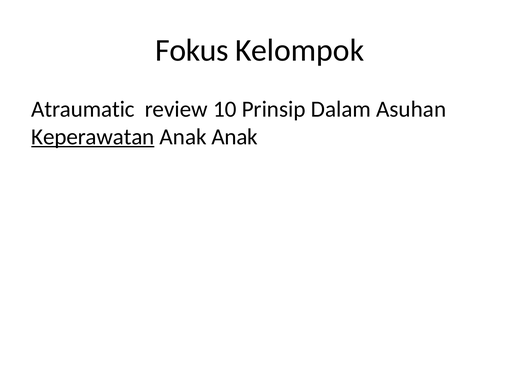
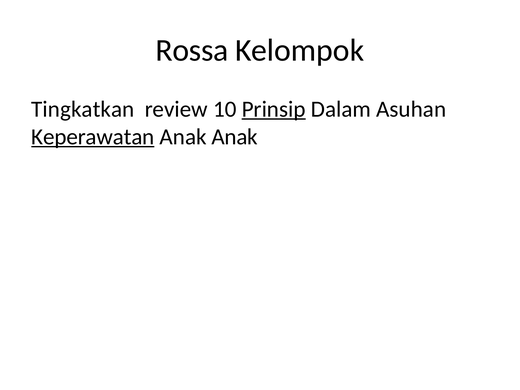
Fokus: Fokus -> Rossa (192, 50)
Atraumatic: Atraumatic -> Tingkatkan (83, 109)
Prinsip underline: none -> present (274, 109)
